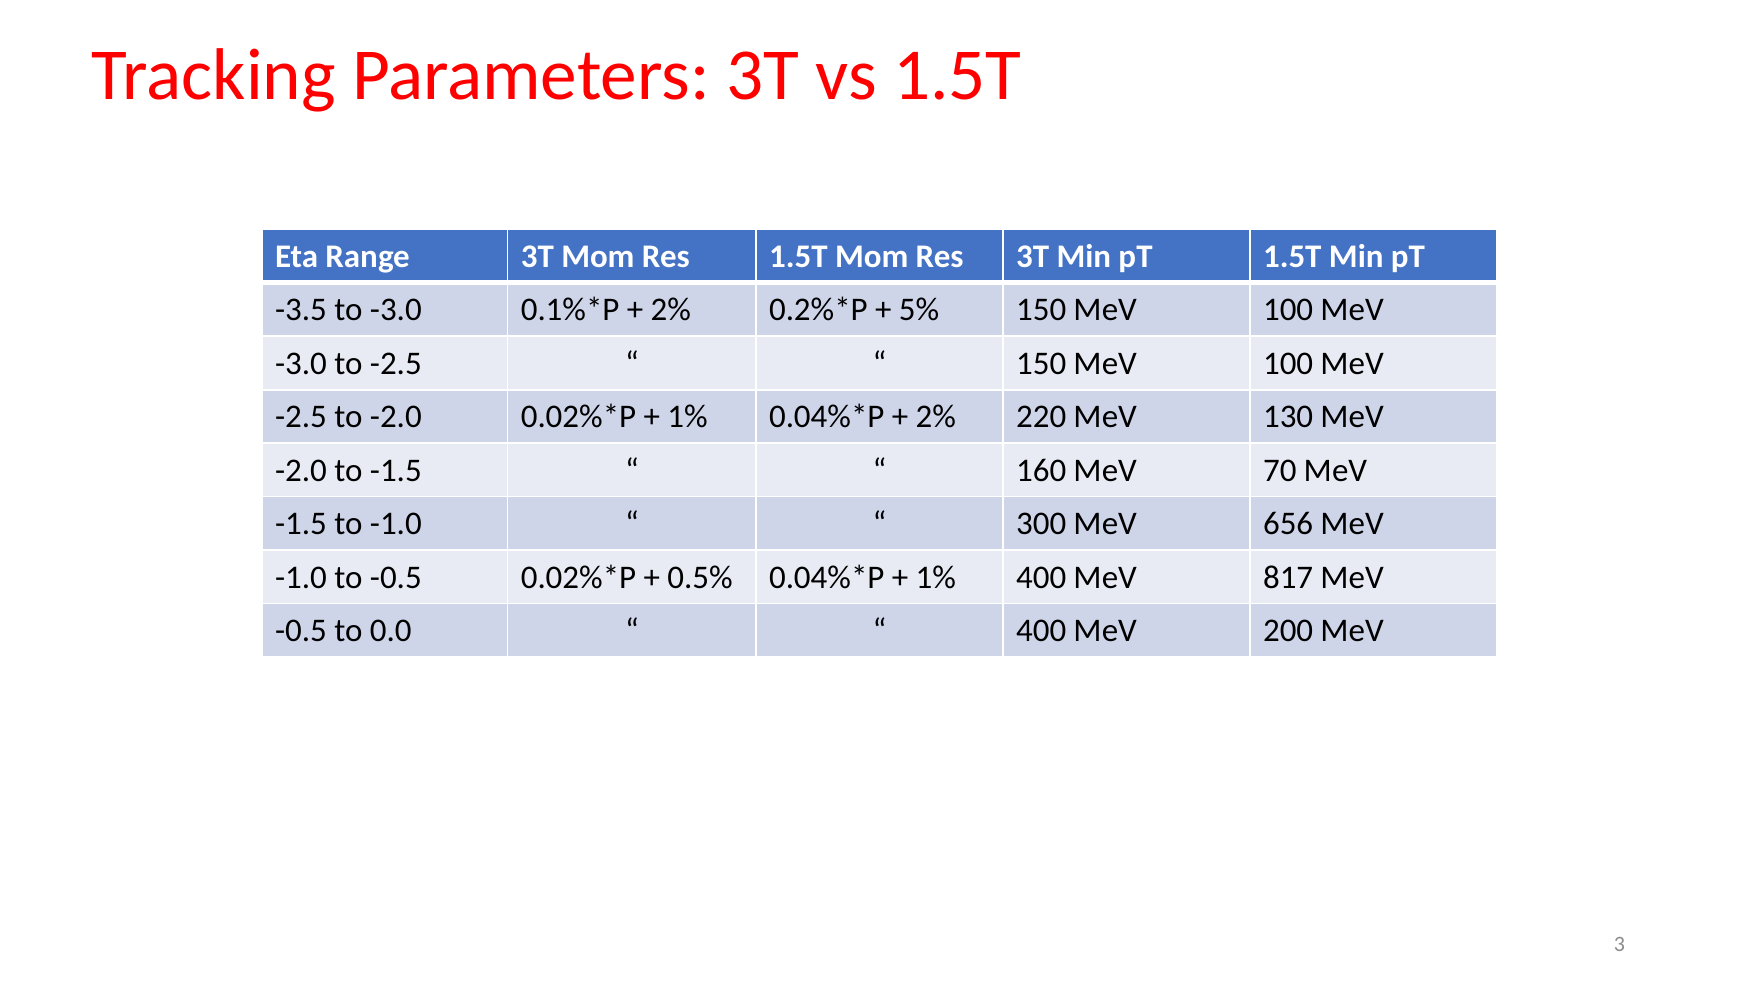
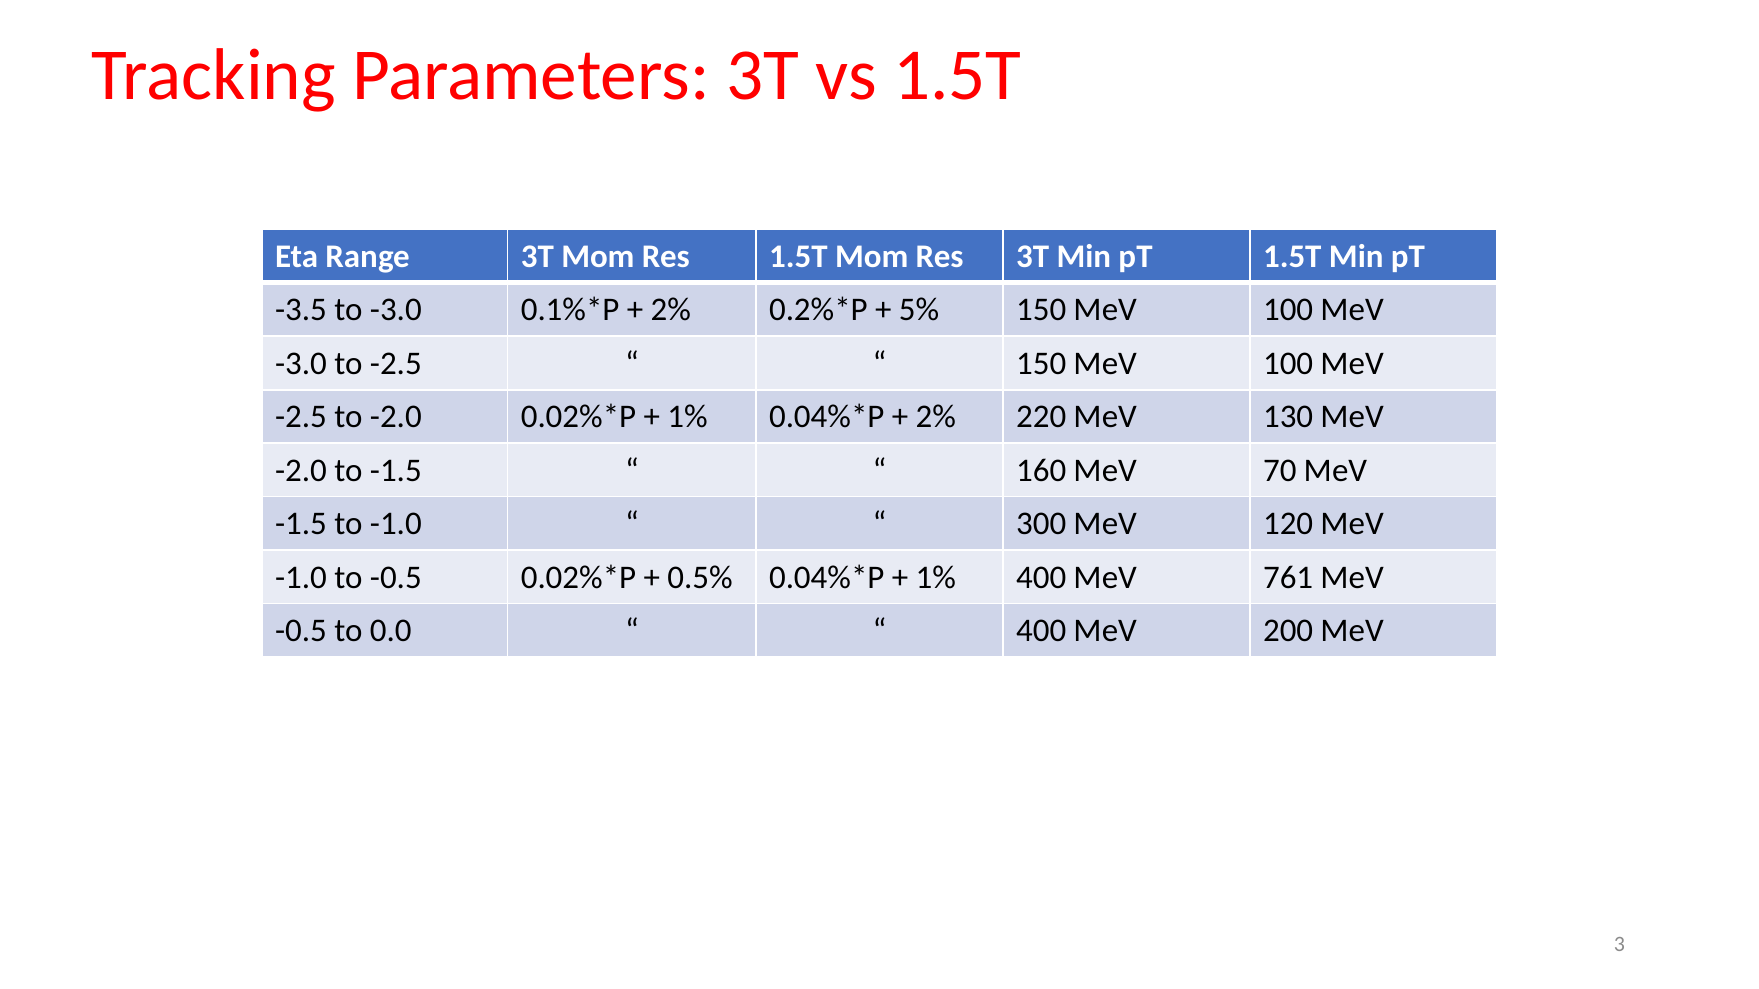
656: 656 -> 120 (1288, 524)
817: 817 -> 761 (1288, 578)
